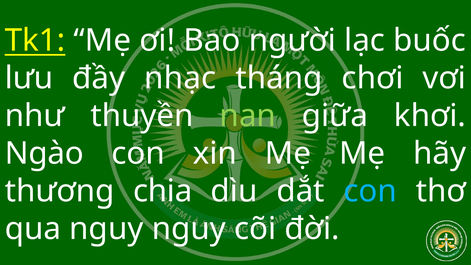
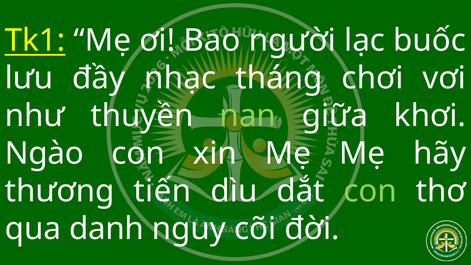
chia: chia -> tiến (162, 191)
con colour: light blue -> light green (370, 191)
qua nguy: nguy -> danh (107, 229)
